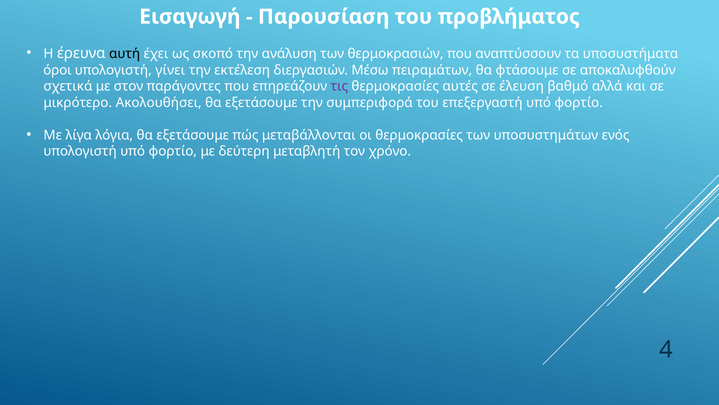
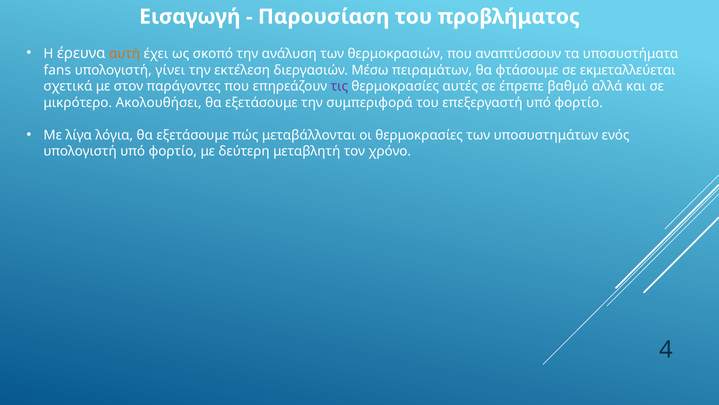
αυτή colour: black -> orange (125, 54)
όροι: όροι -> fans (57, 70)
αποκαλυφθούν: αποκαλυφθούν -> εκμεταλλεύεται (628, 70)
έλευση: έλευση -> έπρεπε (522, 86)
